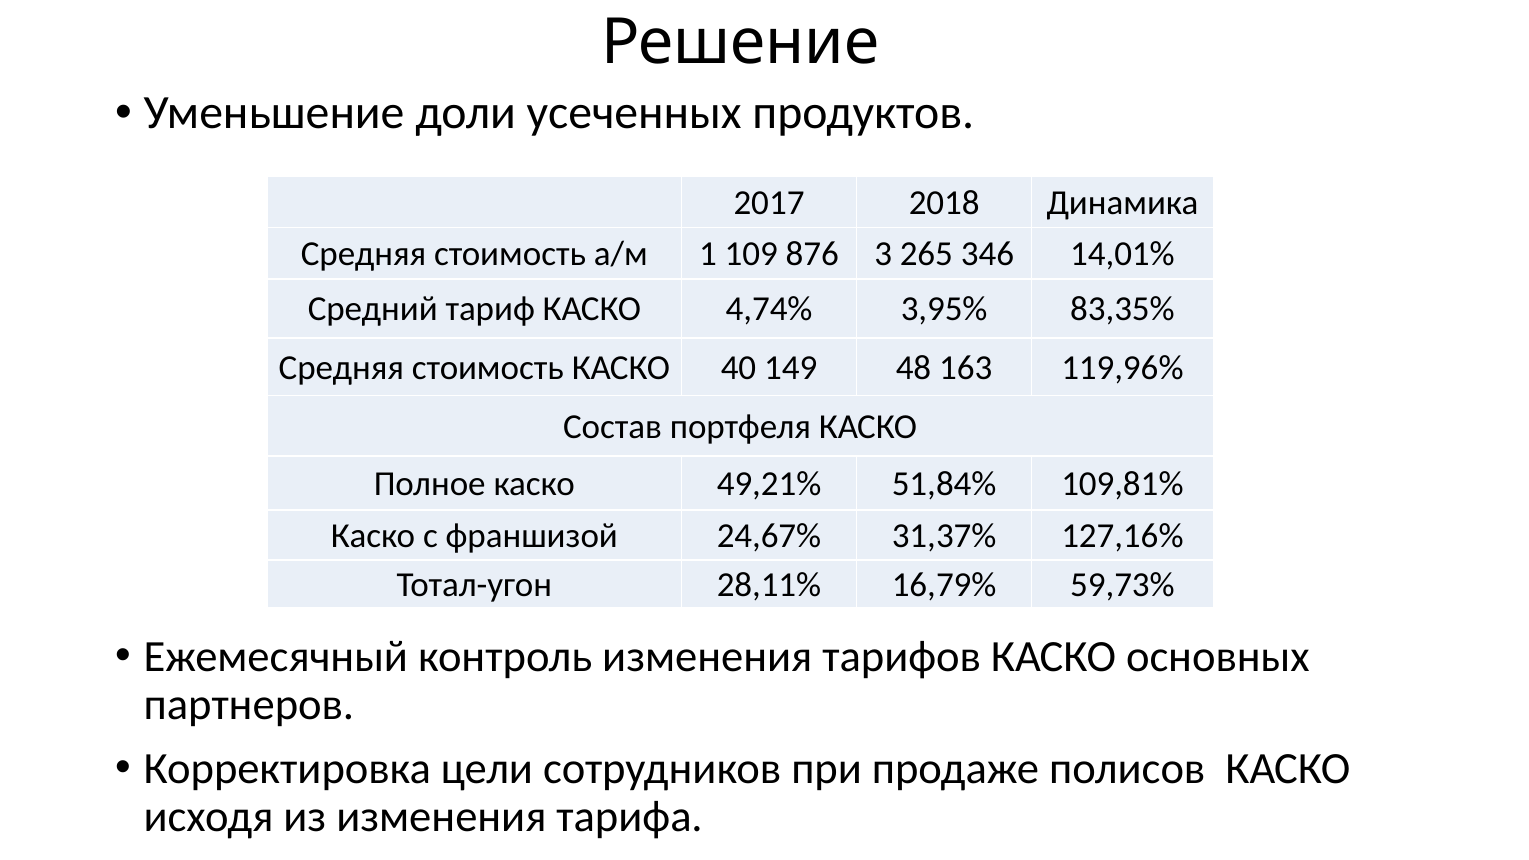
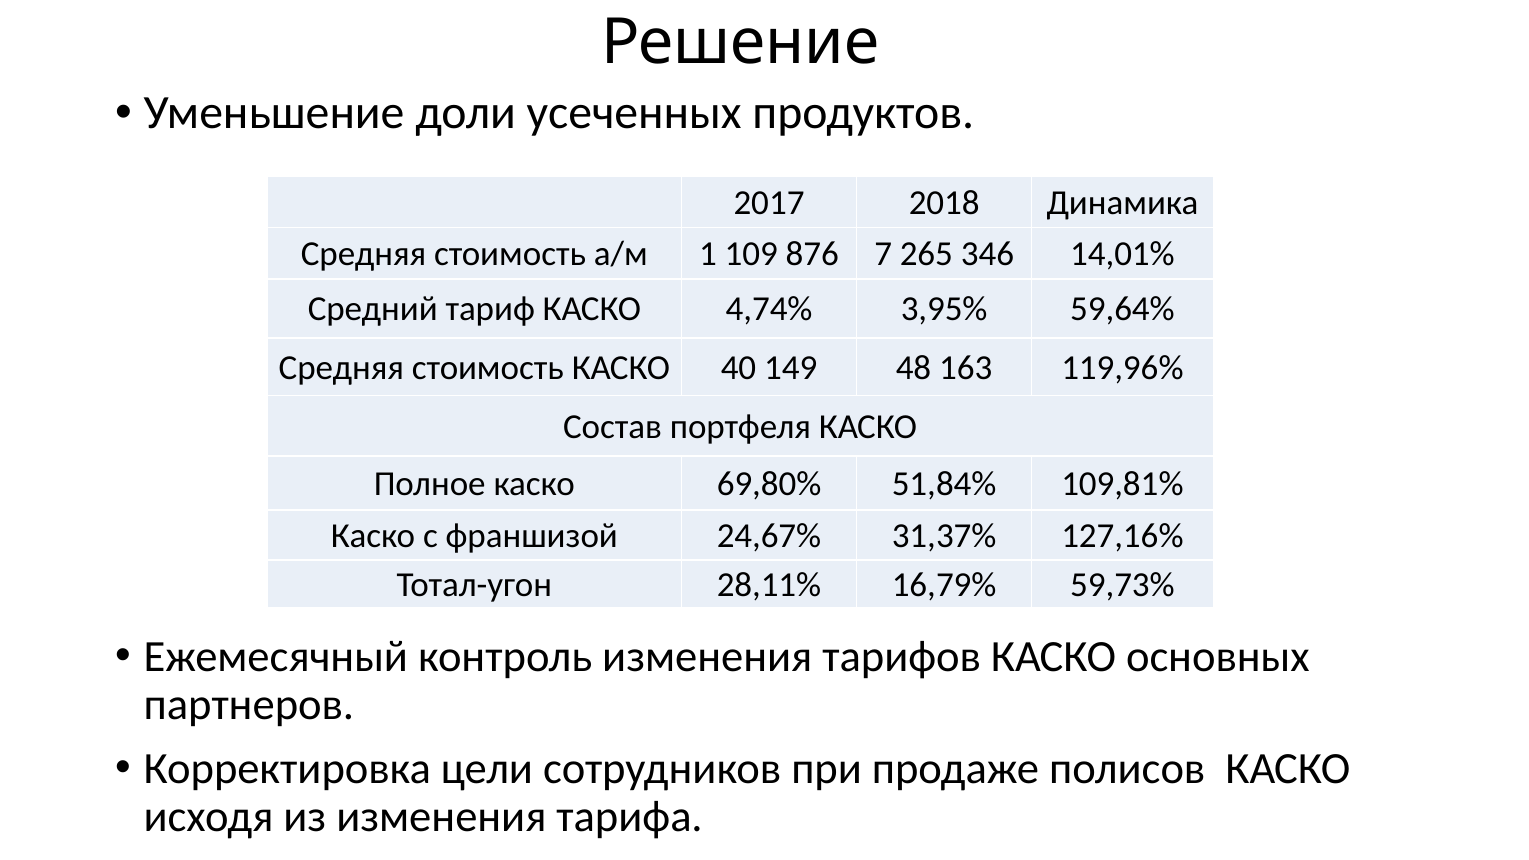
3: 3 -> 7 (883, 254)
83,35%: 83,35% -> 59,64% (1122, 309)
49,21%: 49,21% -> 69,80% (769, 484)
